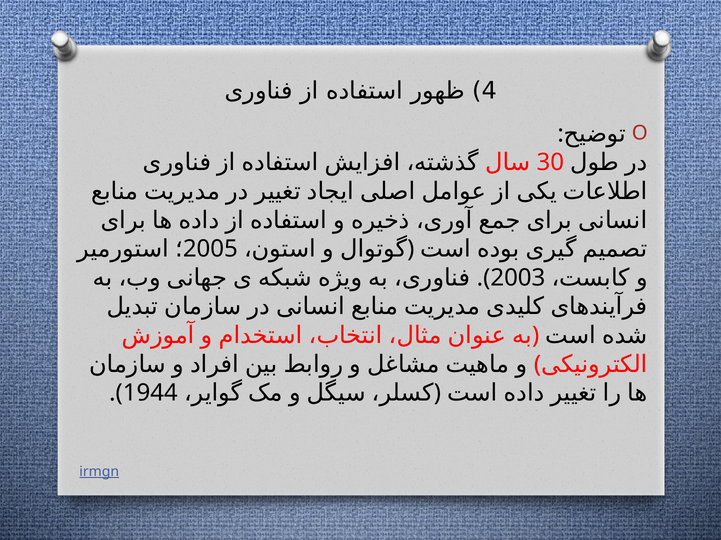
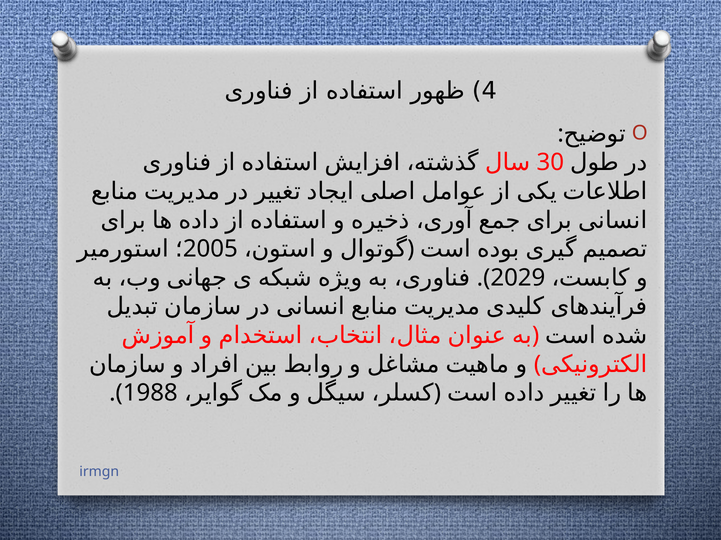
2003: 2003 -> 2029 (518, 278)
1944: 1944 -> 1988 (150, 393)
irmgn underline: present -> none (99, 472)
